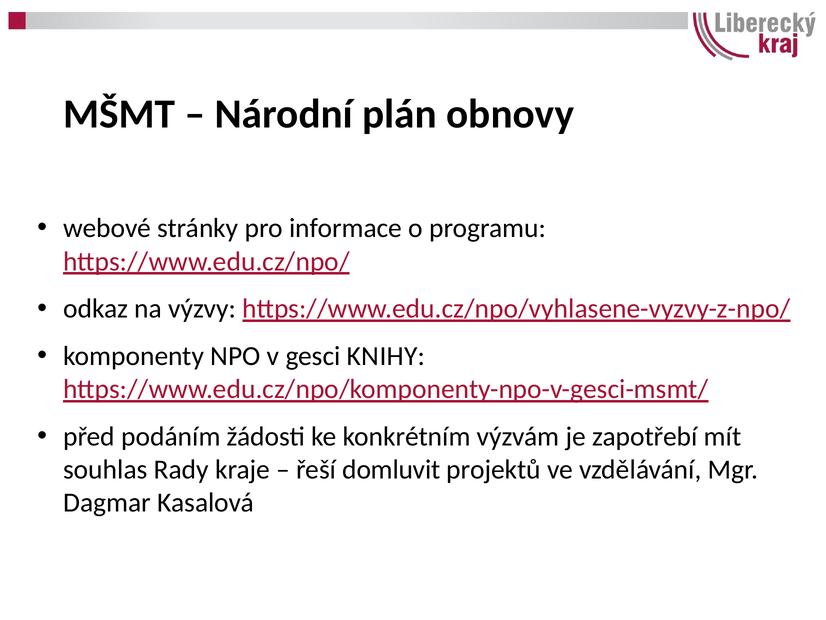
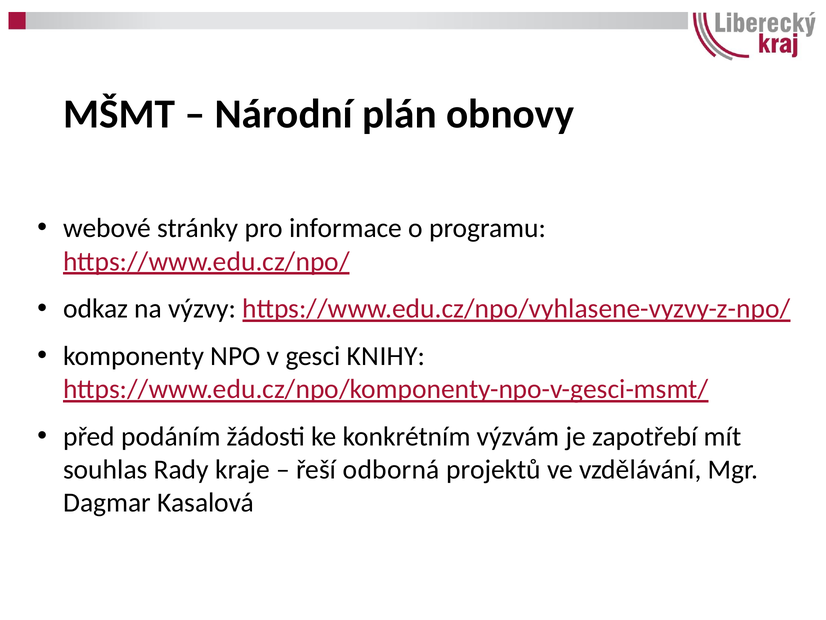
domluvit: domluvit -> odborná (391, 469)
